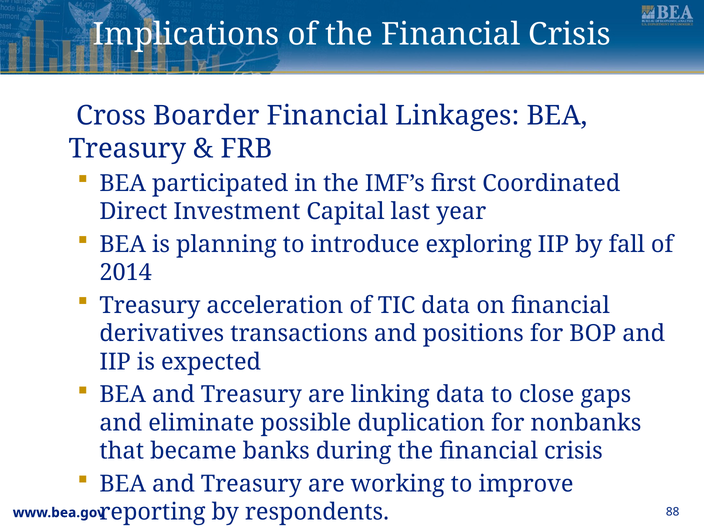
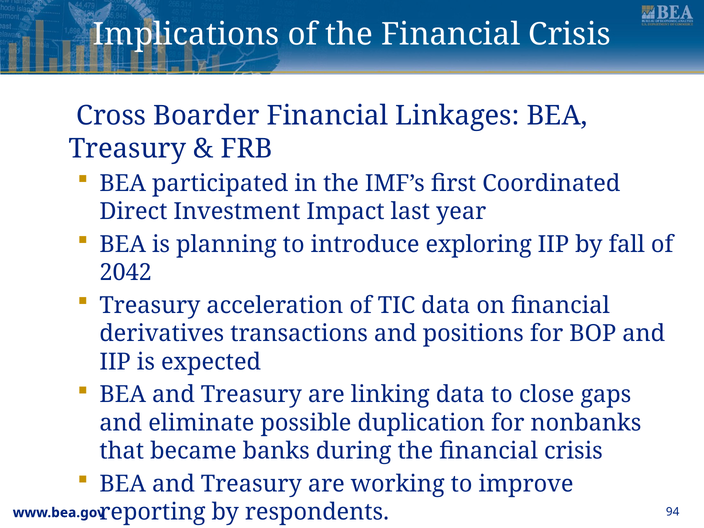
Capital: Capital -> Impact (346, 212)
2014: 2014 -> 2042 (126, 273)
88: 88 -> 94 (673, 512)
